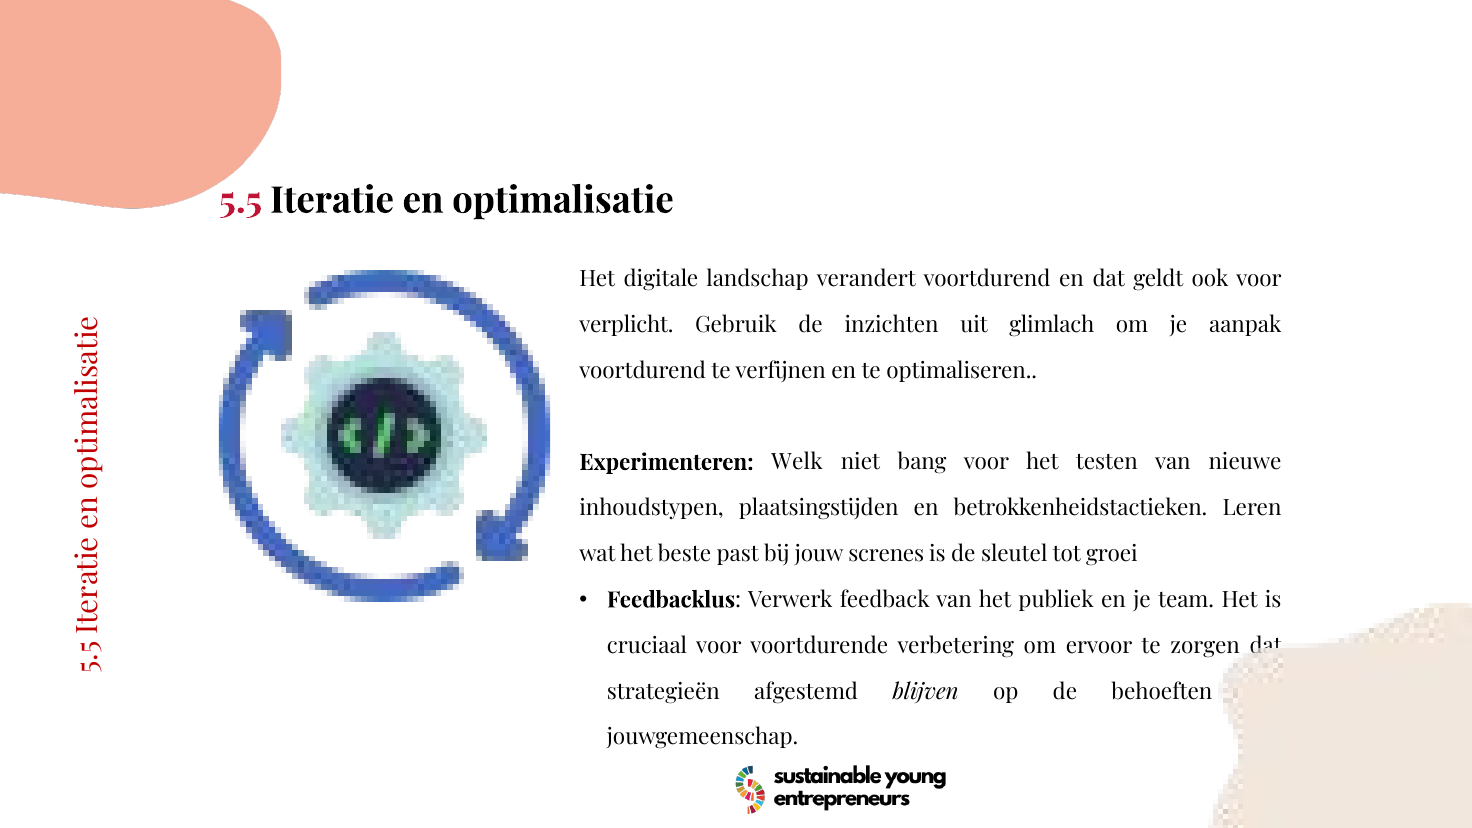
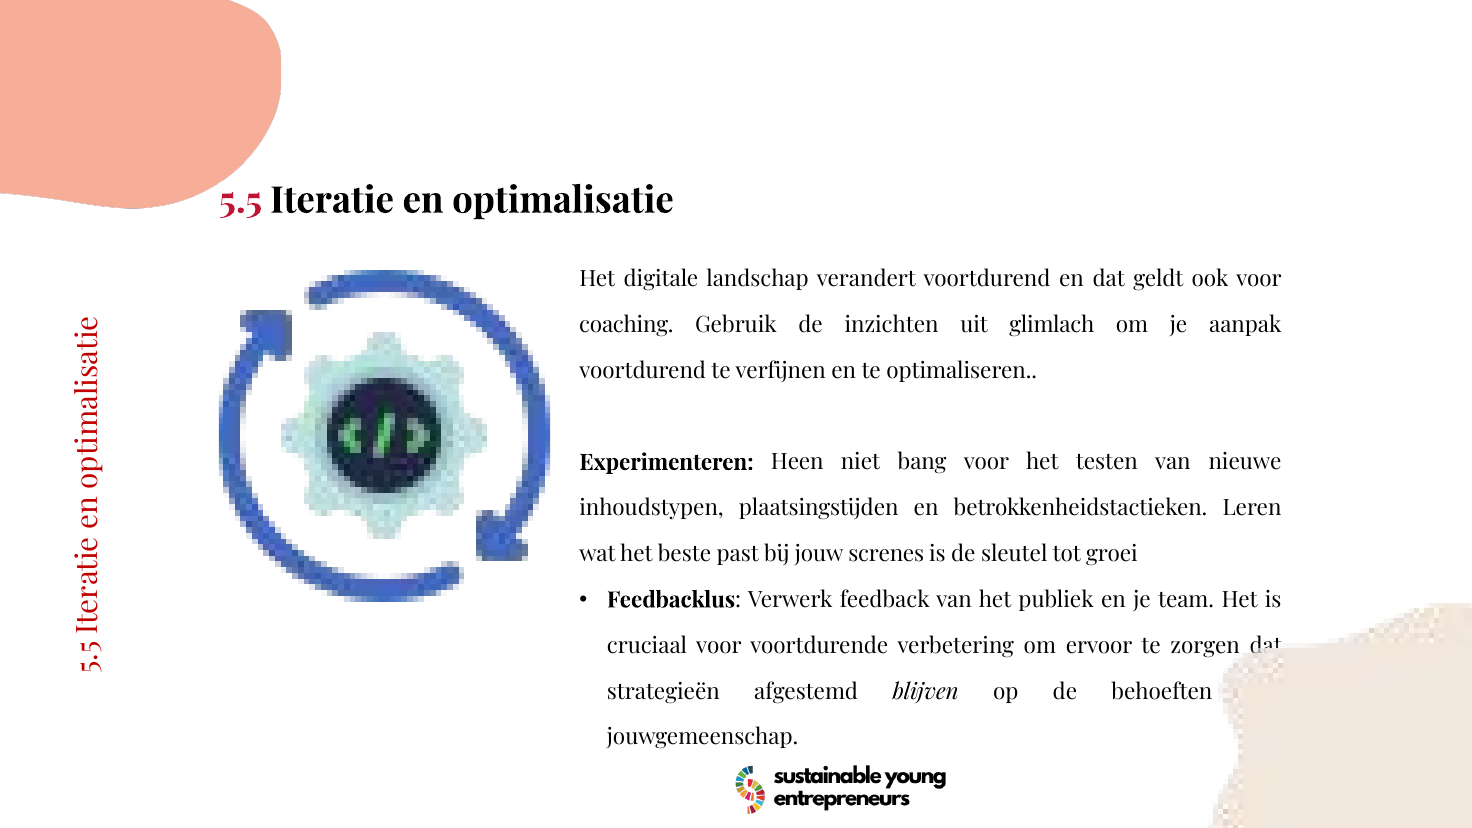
verplicht: verplicht -> coaching (626, 325)
Welk: Welk -> Heen (797, 462)
